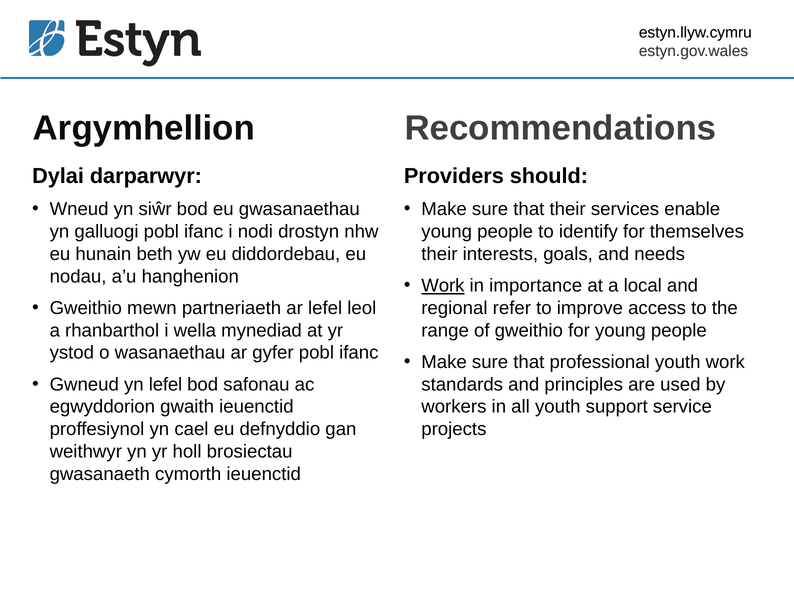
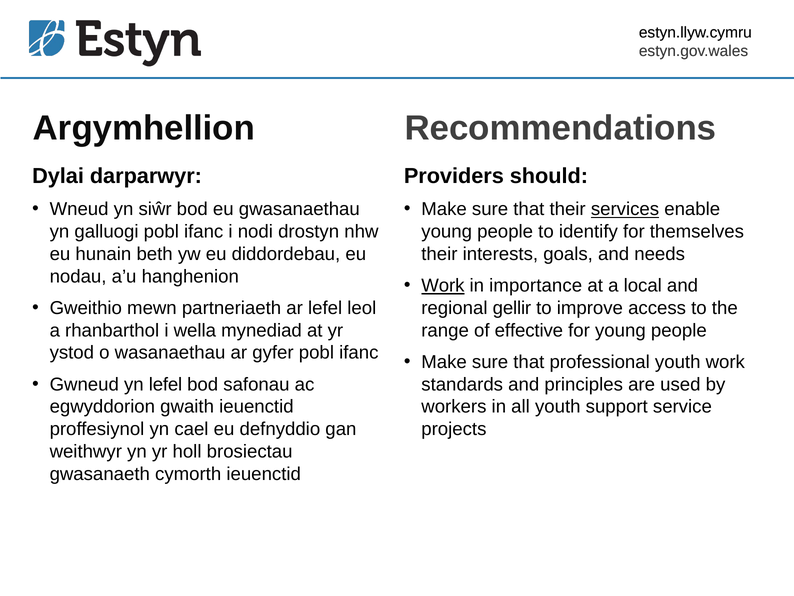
services underline: none -> present (625, 209)
refer: refer -> gellir (512, 308)
of gweithio: gweithio -> effective (529, 330)
